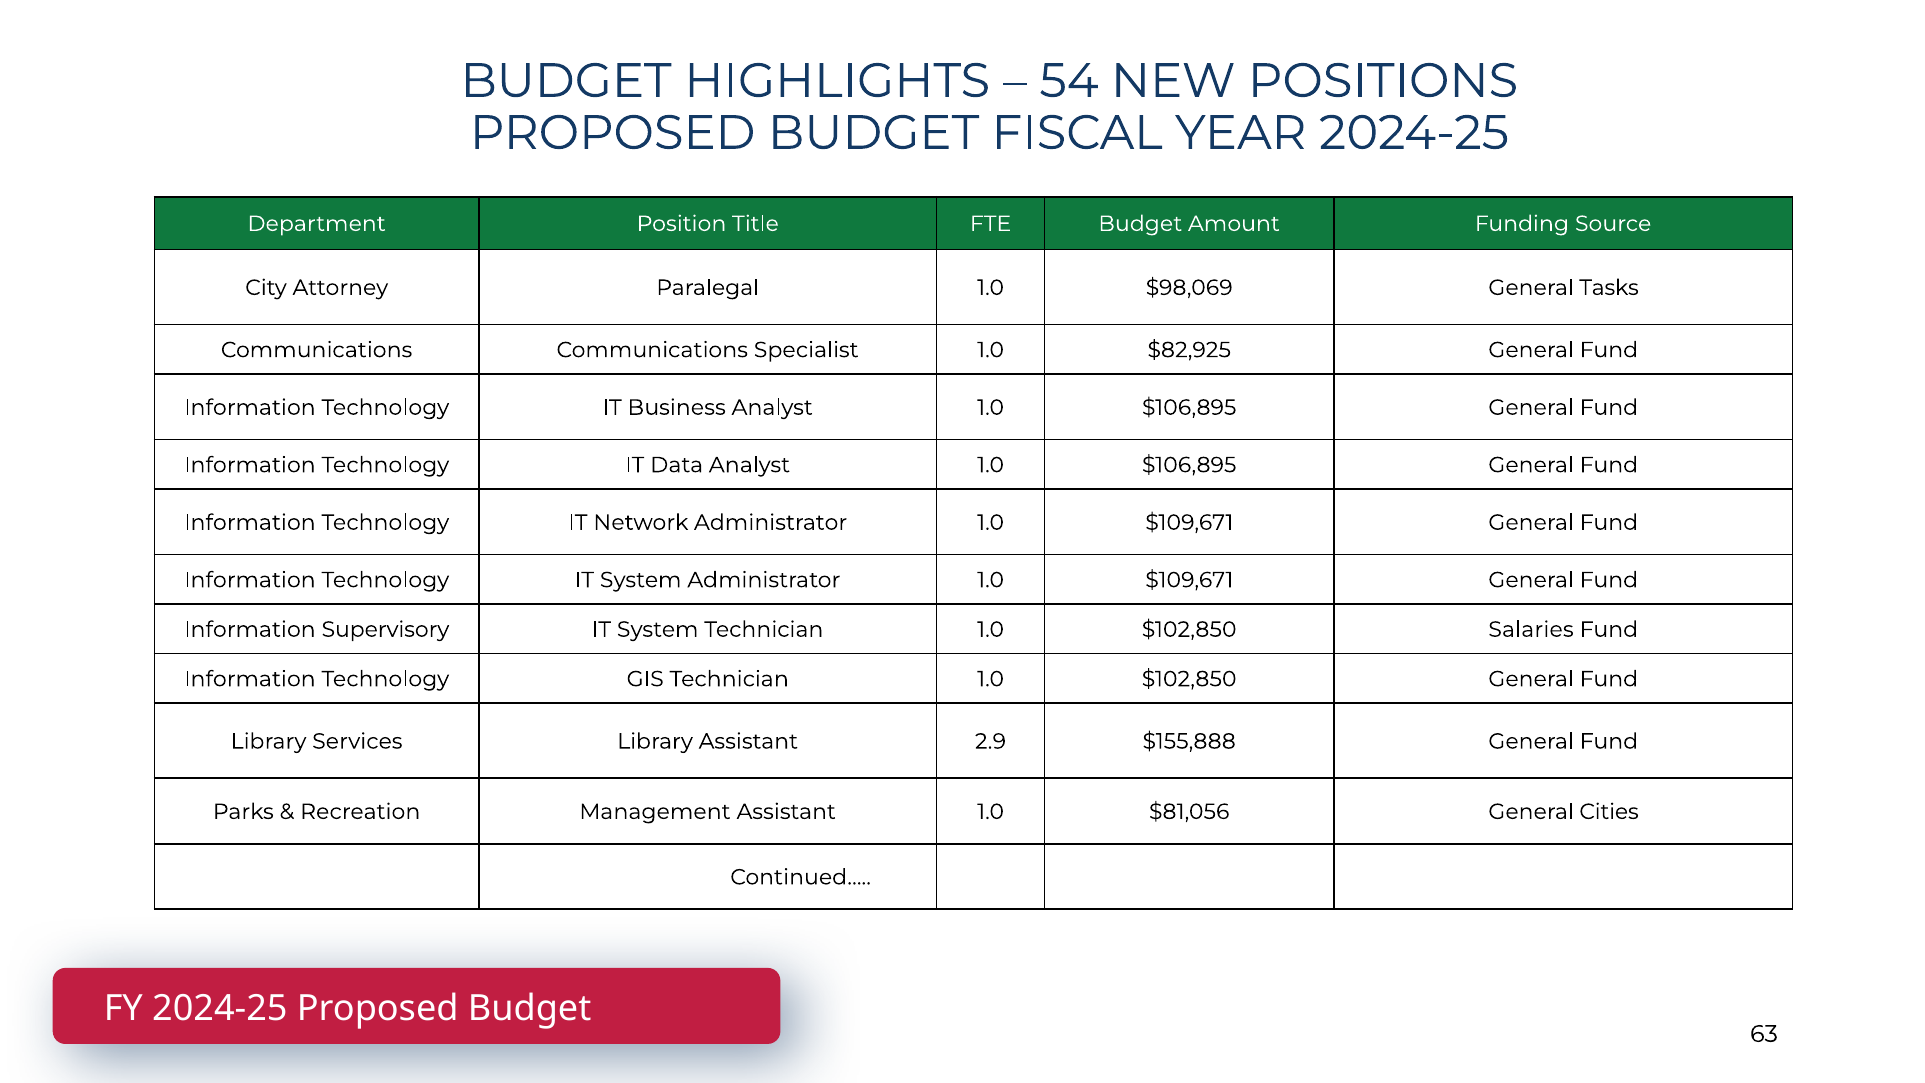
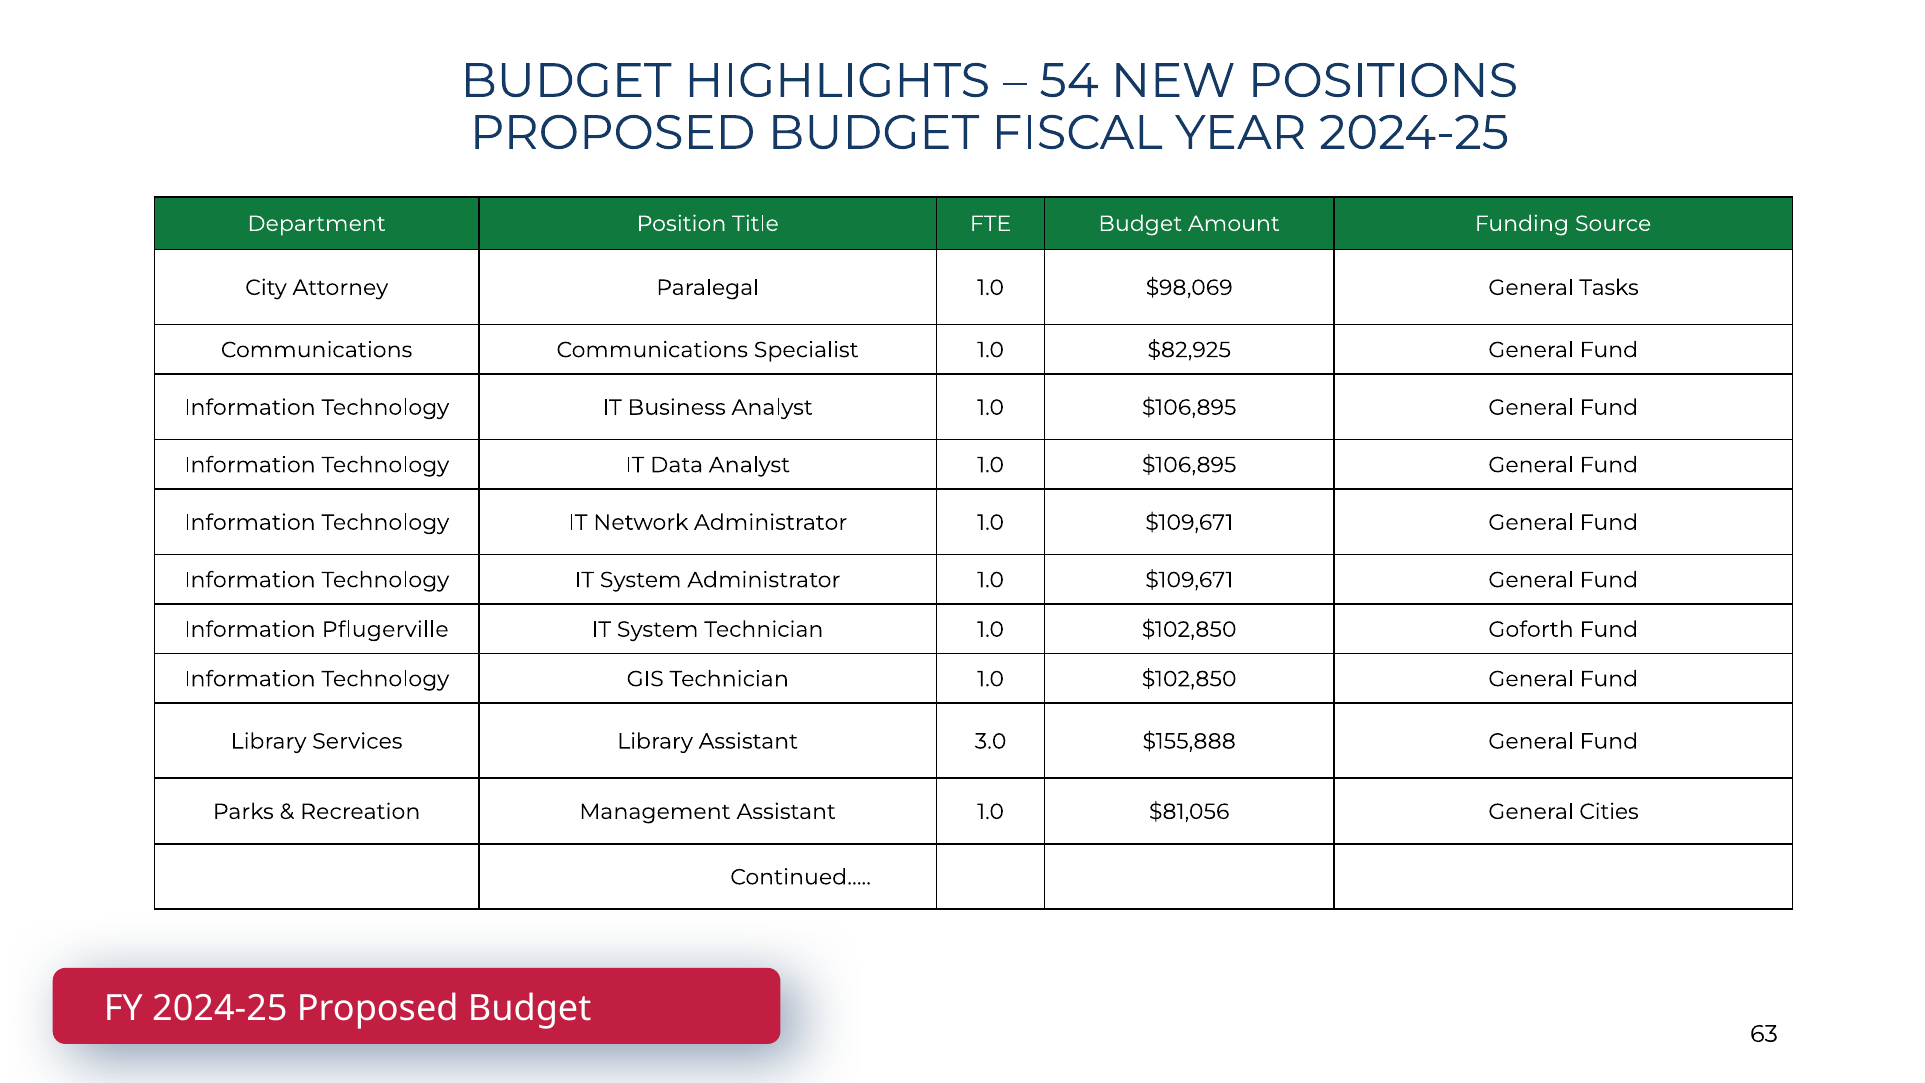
Supervisory: Supervisory -> Pflugerville (385, 629)
Salaries: Salaries -> Goforth (1531, 629)
2.9: 2.9 -> 3.0 (991, 741)
